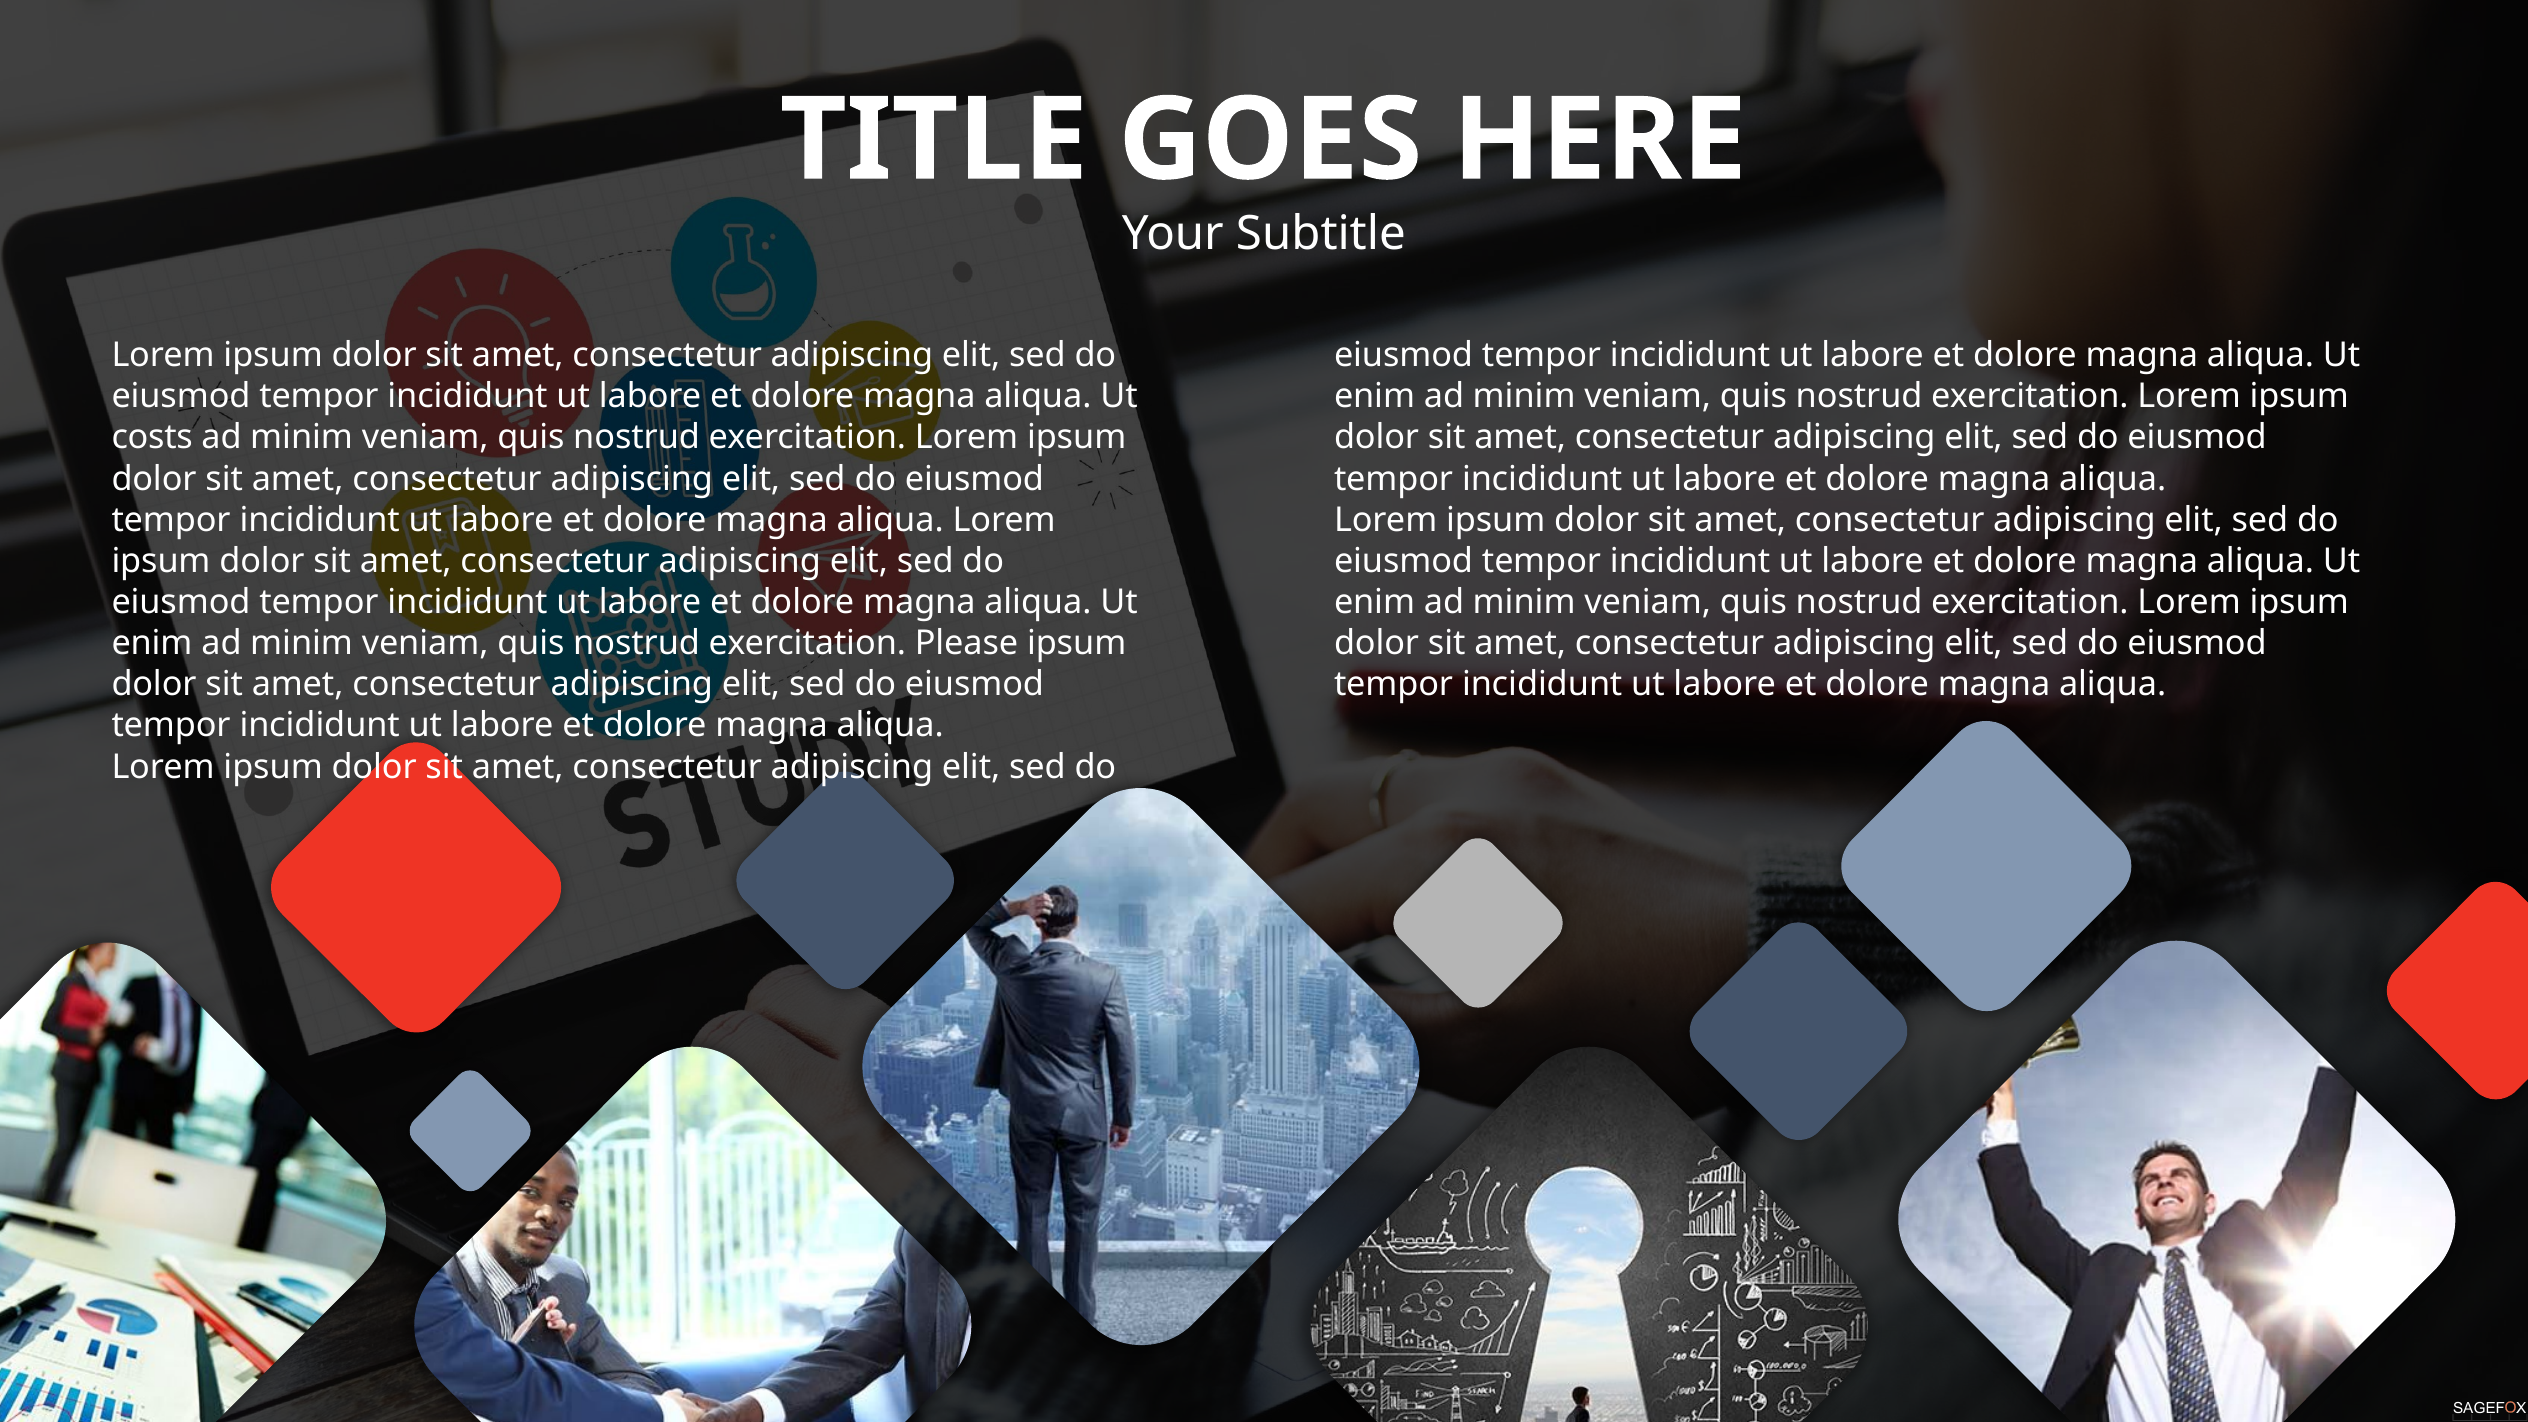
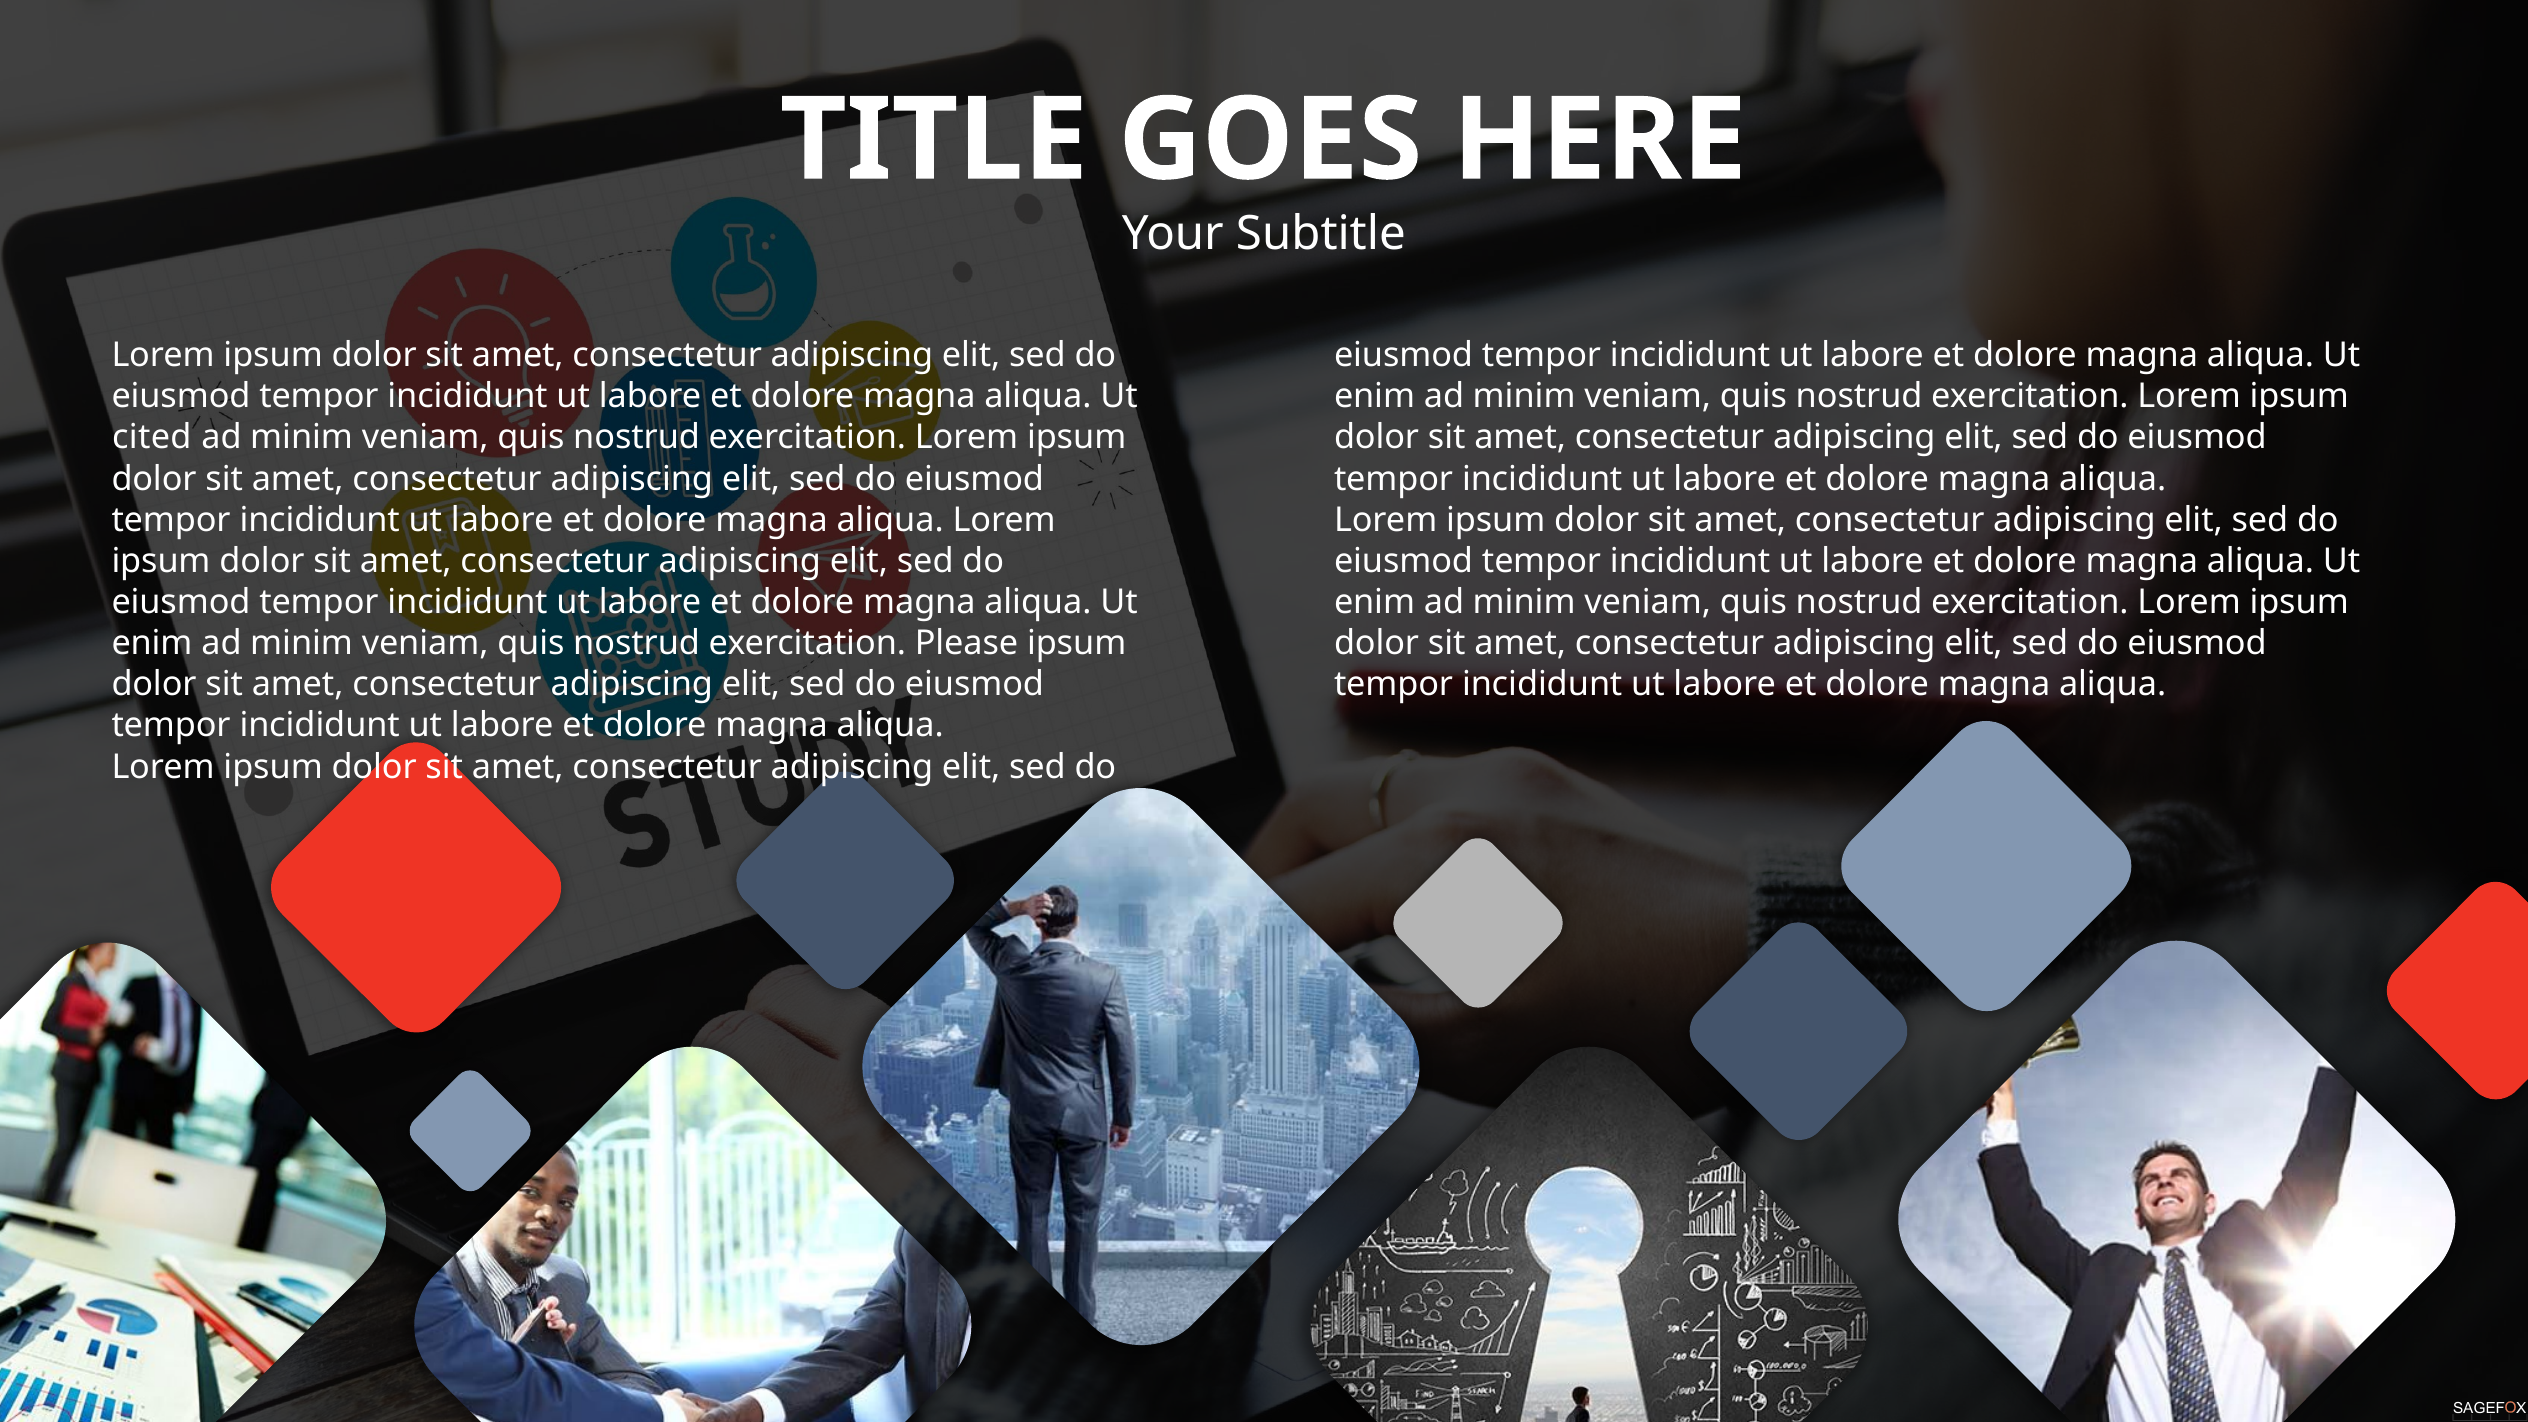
costs: costs -> cited (152, 438)
